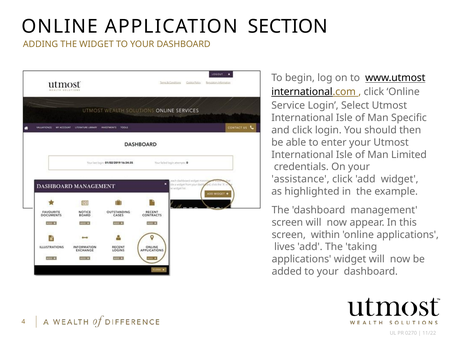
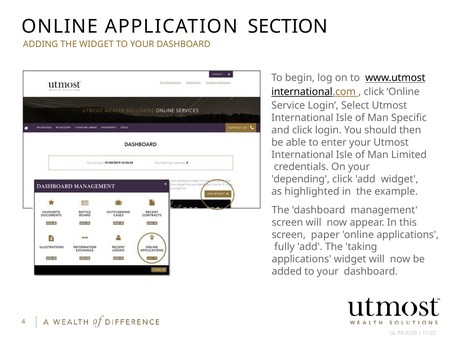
assistance: assistance -> depending (301, 179)
within: within -> paper (325, 235)
lives: lives -> fully (285, 247)
